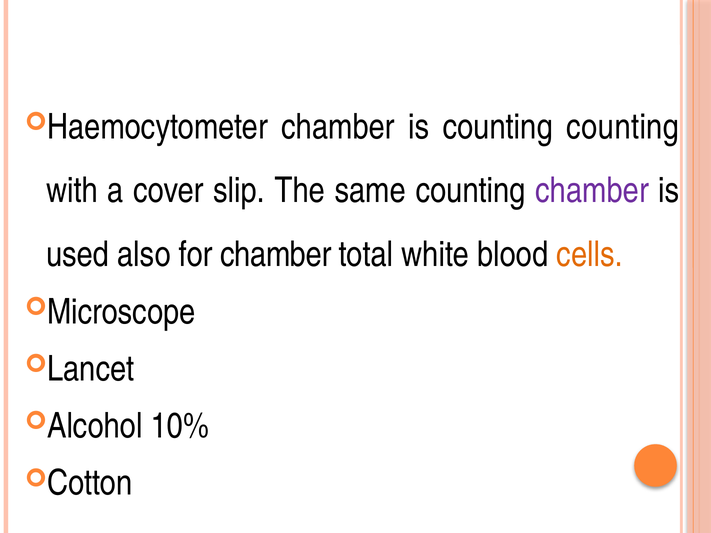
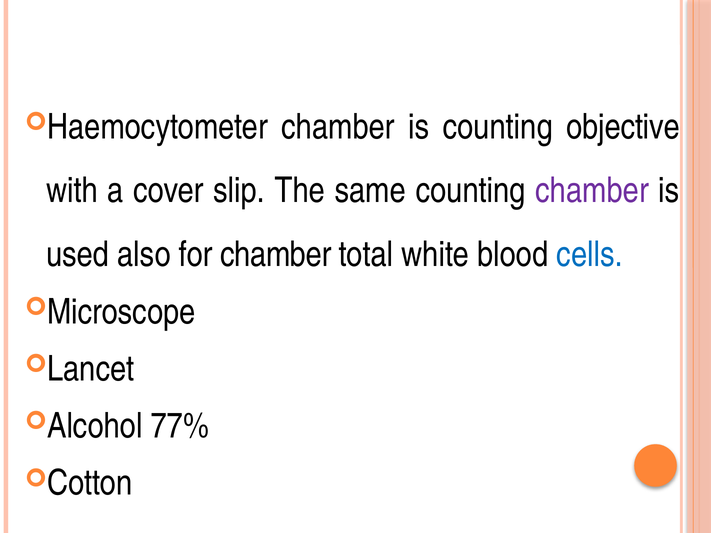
counting counting: counting -> objective (623, 127)
cells colour: orange -> blue (590, 255)
10%: 10% -> 77% (180, 426)
